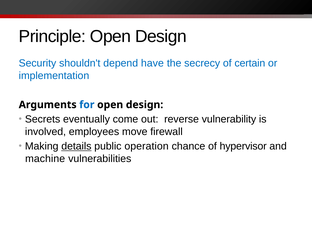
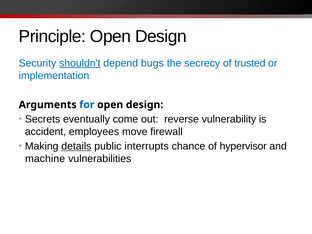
shouldn't underline: none -> present (80, 63)
have: have -> bugs (152, 63)
certain: certain -> trusted (250, 63)
involved: involved -> accident (45, 132)
operation: operation -> interrupts (147, 146)
